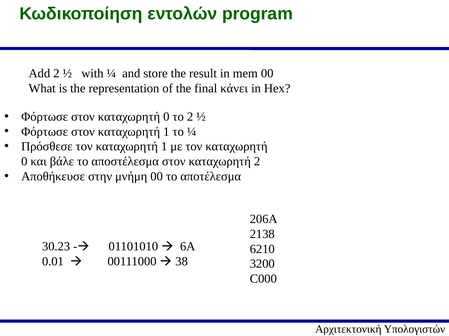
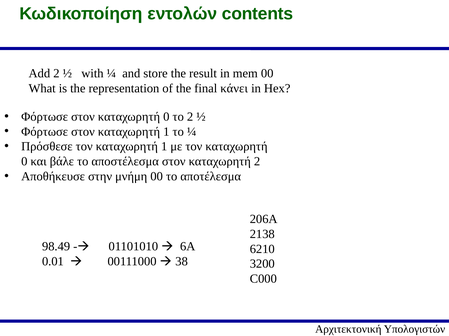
program: program -> contents (258, 14)
30.23: 30.23 -> 98.49 (56, 247)
